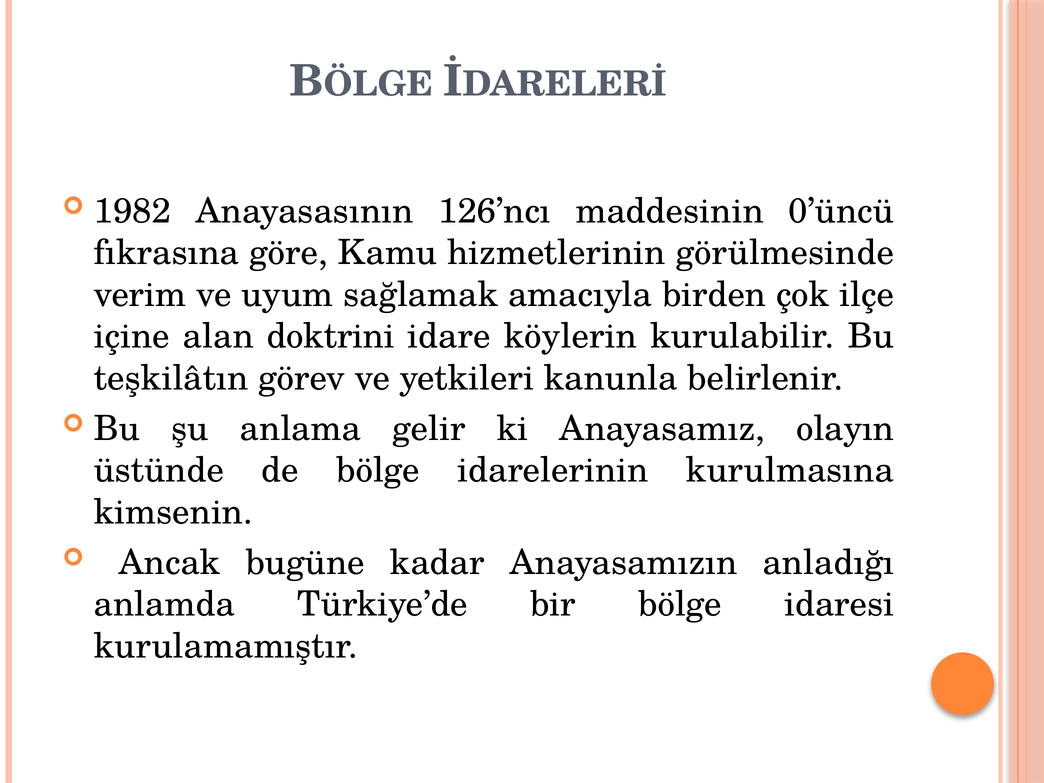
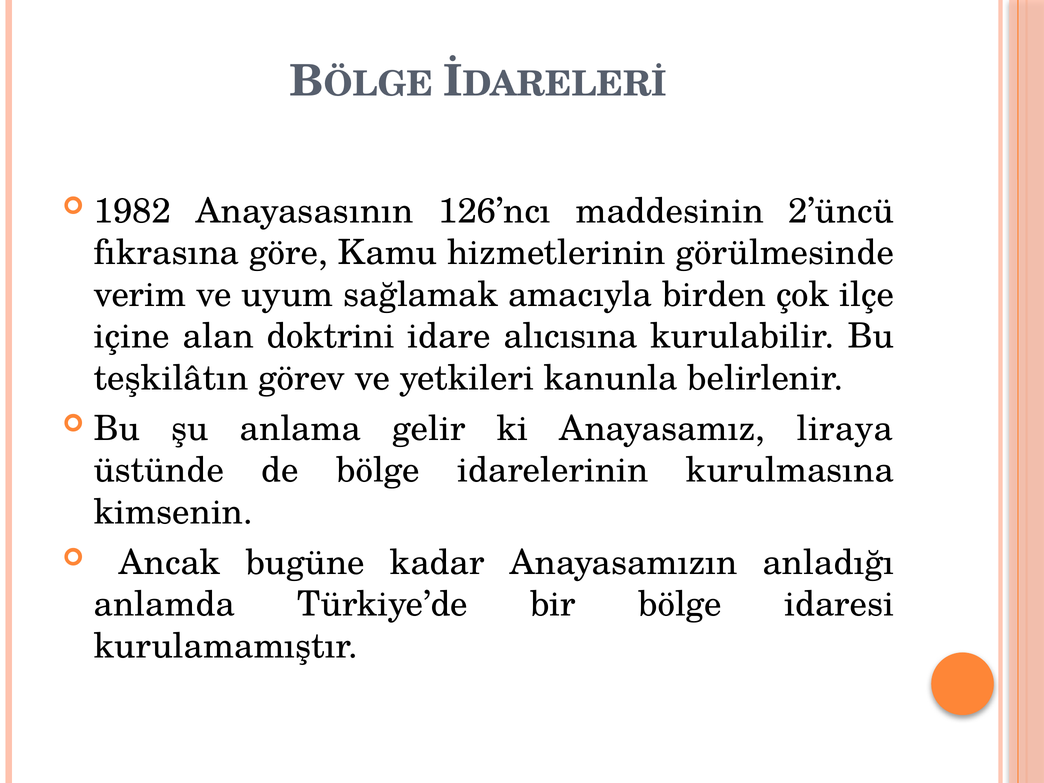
0’üncü: 0’üncü -> 2’üncü (841, 211)
köylerin: köylerin -> alıcısına (571, 336)
olayın: olayın -> liraya (845, 429)
